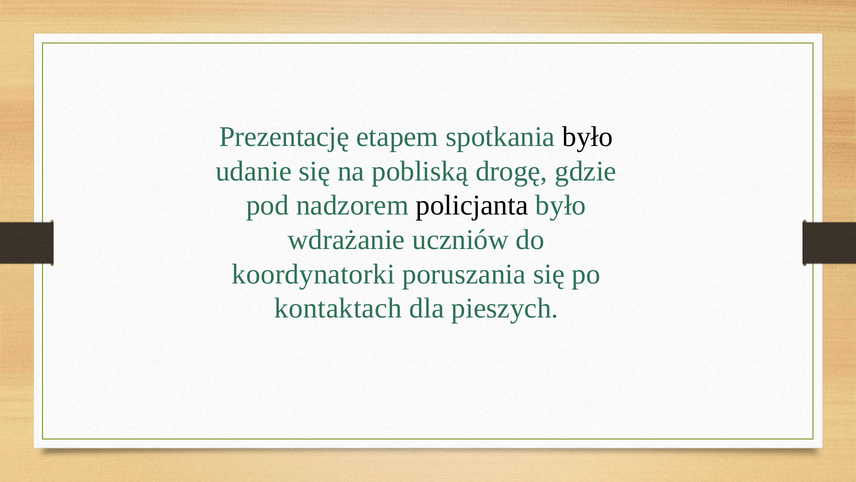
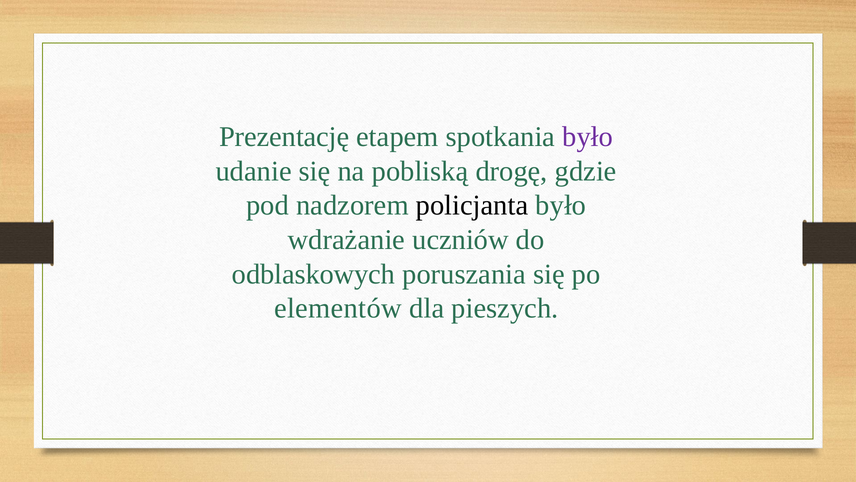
było colour: black -> purple (588, 137)
koordynatorki: koordynatorki -> odblaskowych (314, 274)
kontaktach: kontaktach -> elementów (338, 308)
